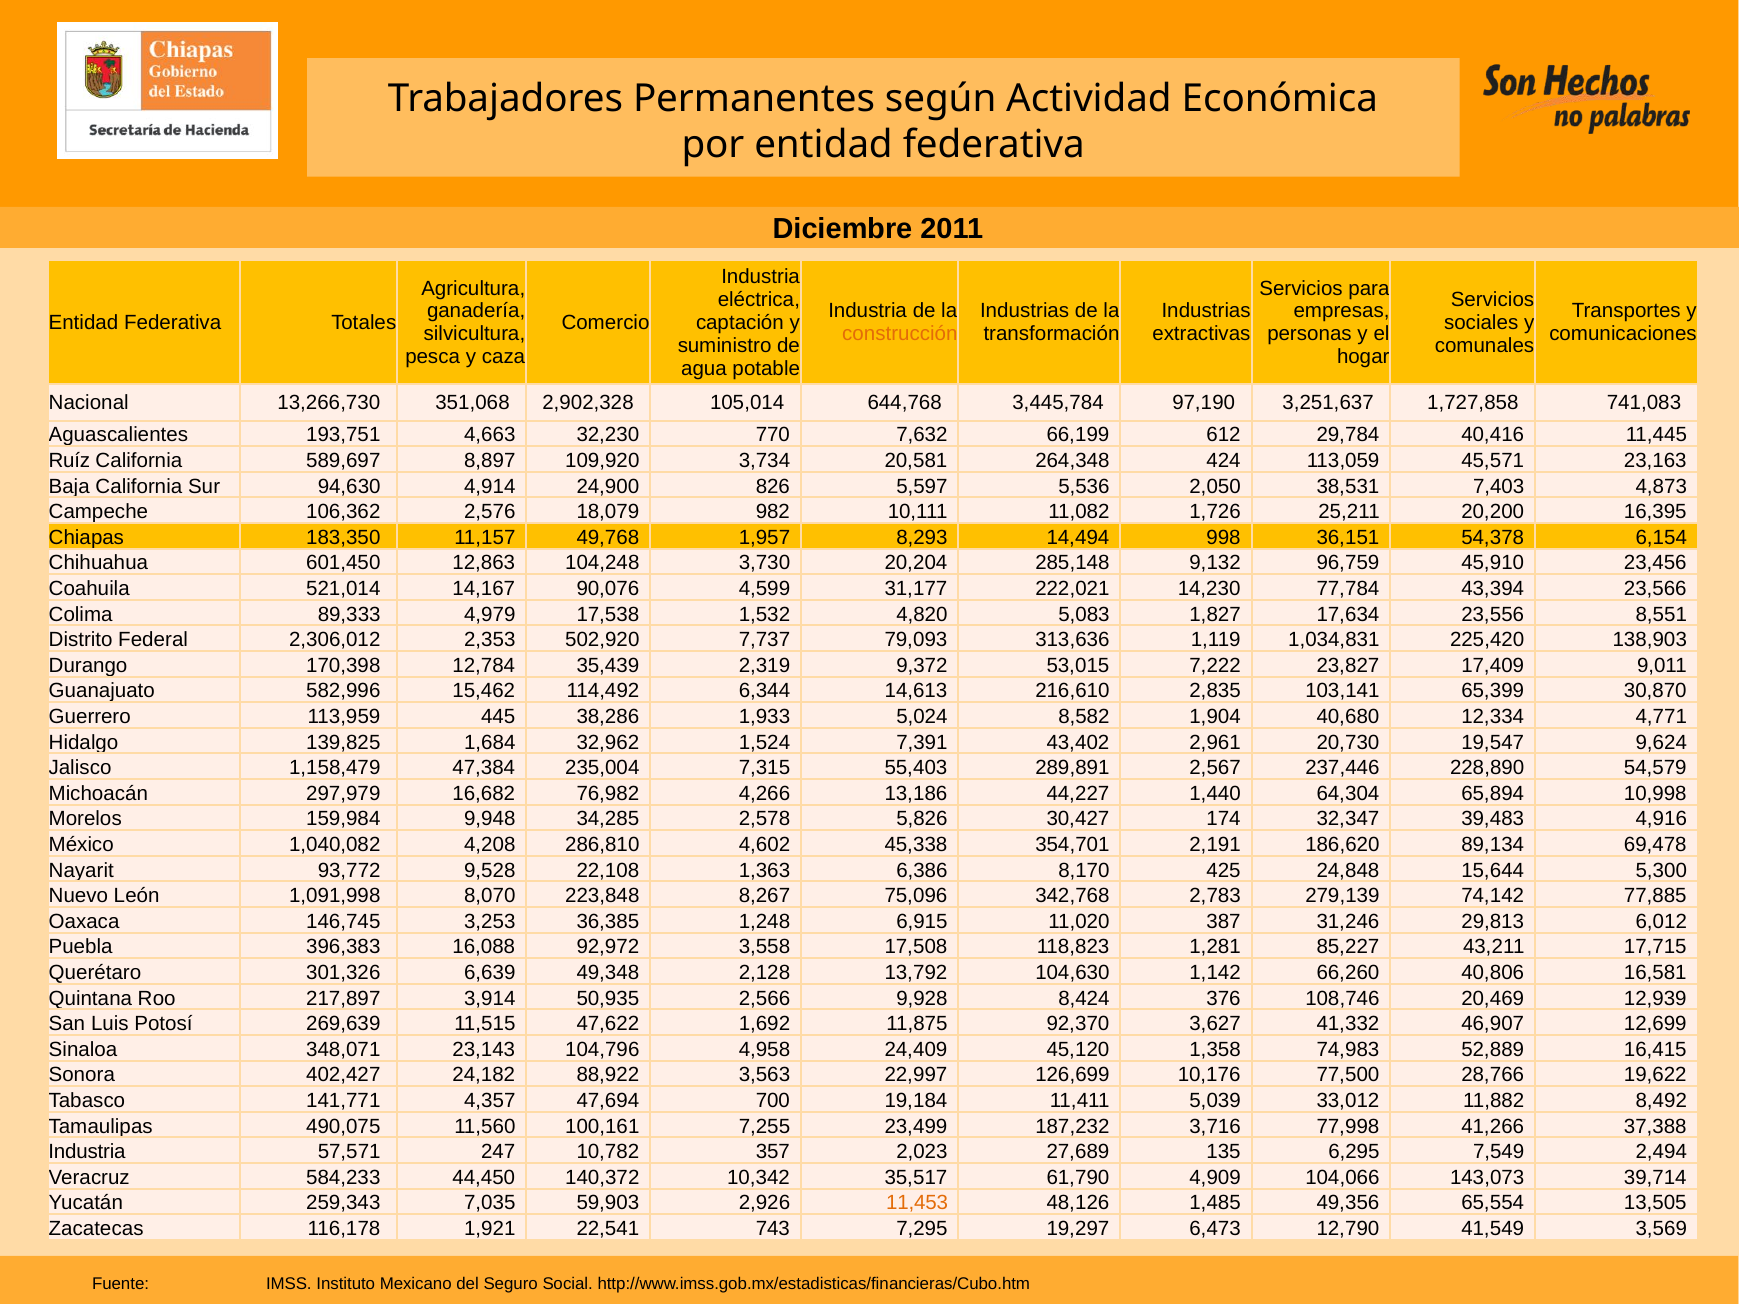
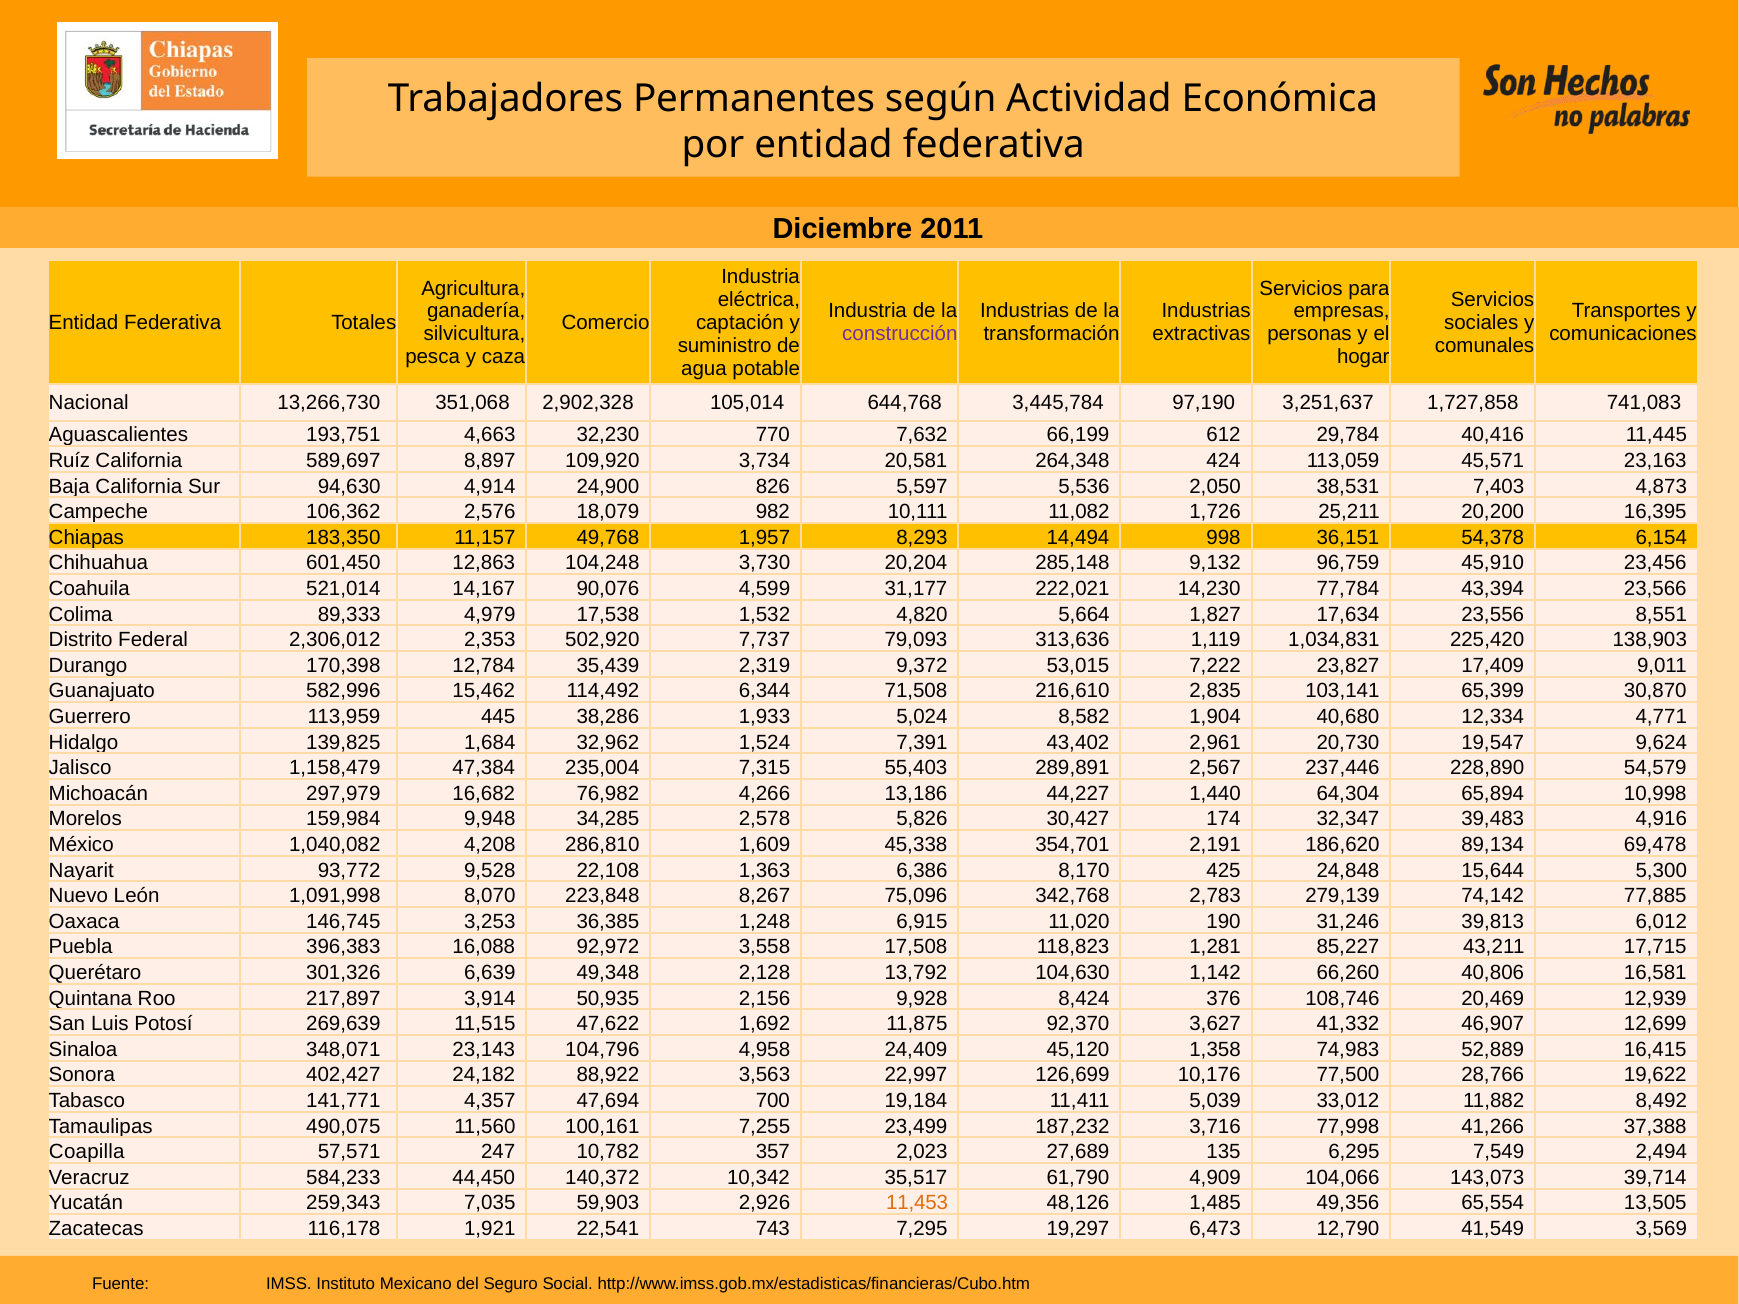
construcción colour: orange -> purple (900, 334)
5,083: 5,083 -> 5,664 (1084, 614)
14,613: 14,613 -> 71,508 (916, 691)
4,602: 4,602 -> 1,609 (764, 845)
387: 387 -> 190 (1224, 922)
29,813: 29,813 -> 39,813 (1493, 922)
2,566: 2,566 -> 2,156 (764, 998)
Industria: Industria -> Coapilla (87, 1152)
